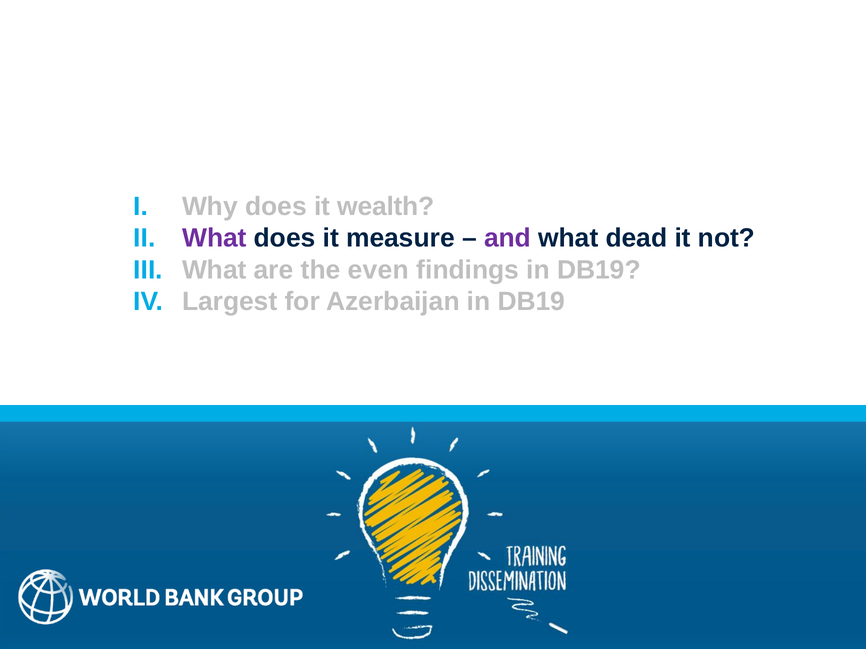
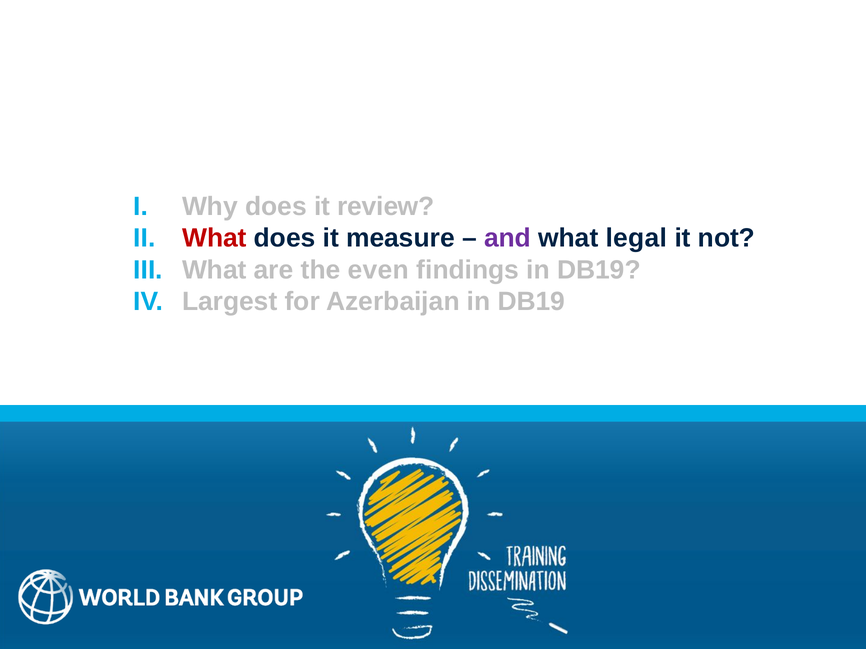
wealth: wealth -> review (386, 207)
What colour: purple -> red (214, 238)
dead: dead -> legal (636, 238)
